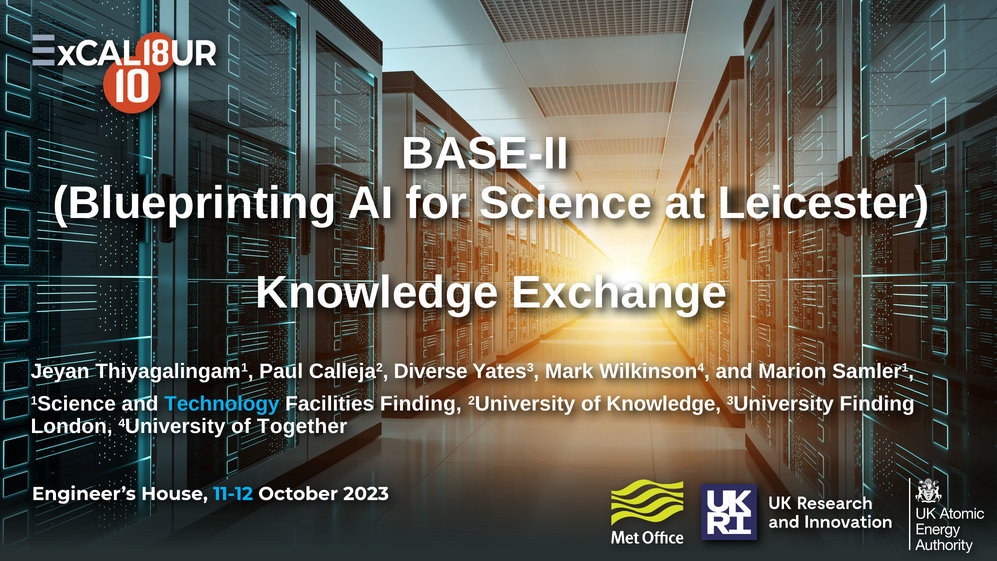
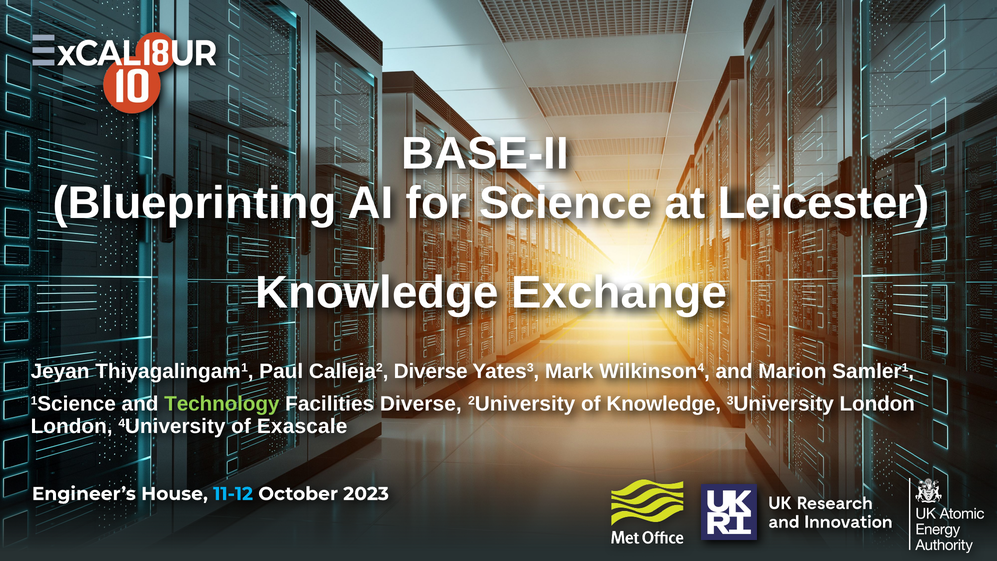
Technology colour: light blue -> light green (222, 404)
Facilities Finding: Finding -> Diverse (421, 404)
3University Finding: Finding -> London (877, 404)
Together: Together -> Exascale (302, 426)
